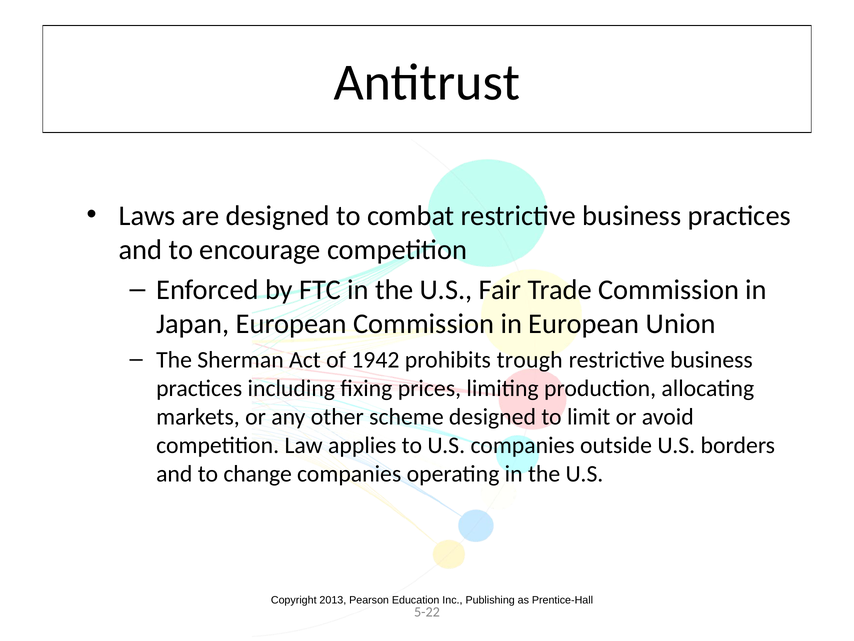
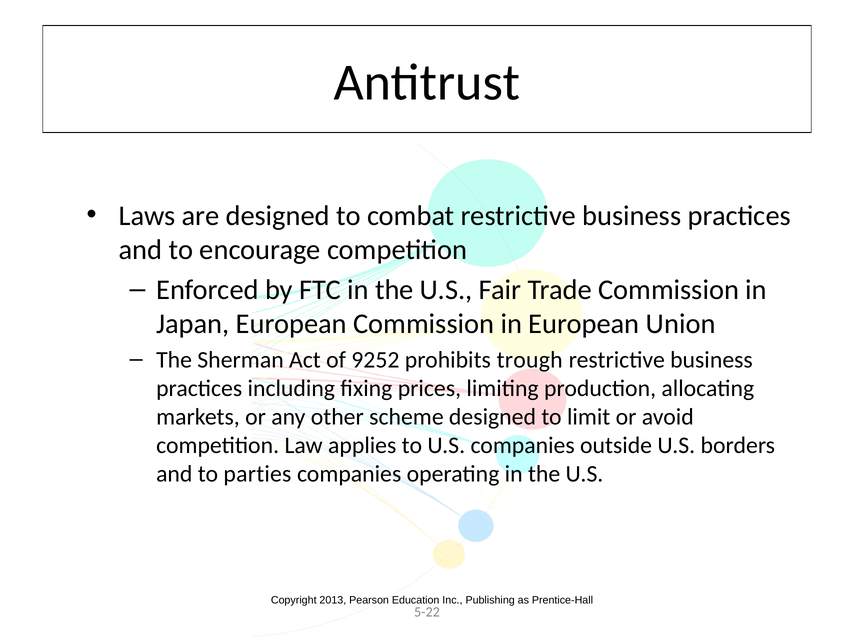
1942: 1942 -> 9252 (375, 359)
change: change -> parties (257, 473)
